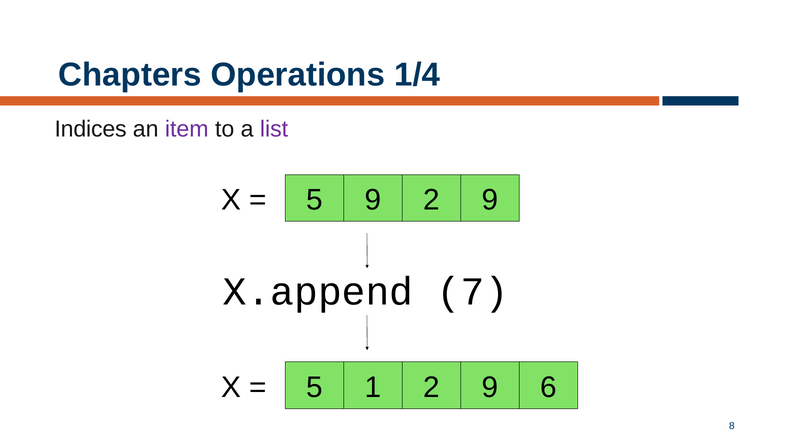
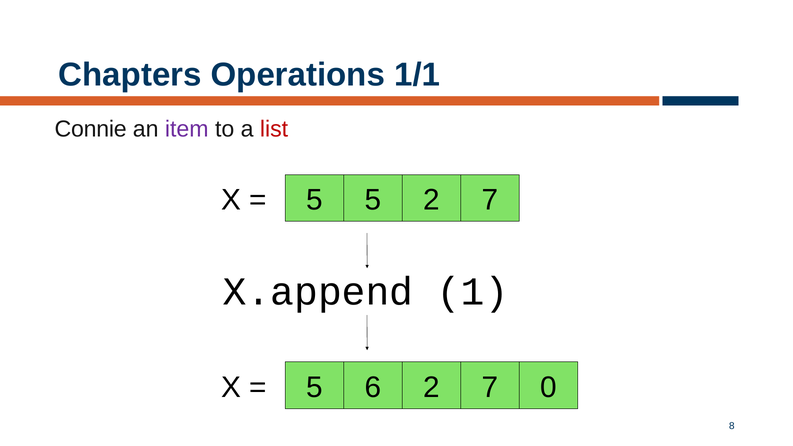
1/4: 1/4 -> 1/1 (417, 75)
Indices: Indices -> Connie (91, 129)
list colour: purple -> red (274, 129)
5 9: 9 -> 5 (373, 200)
9: 9 -> 7 (490, 200)
7: 7 -> 1 (473, 292)
1: 1 -> 6 (373, 387)
9: 9 -> 7 (490, 387)
6: 6 -> 0 (548, 387)
